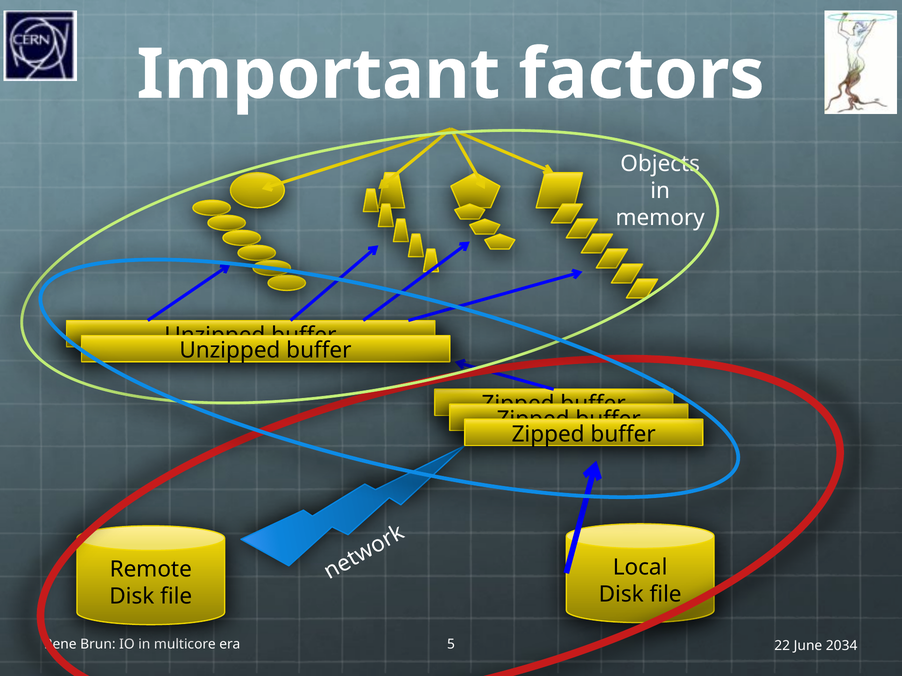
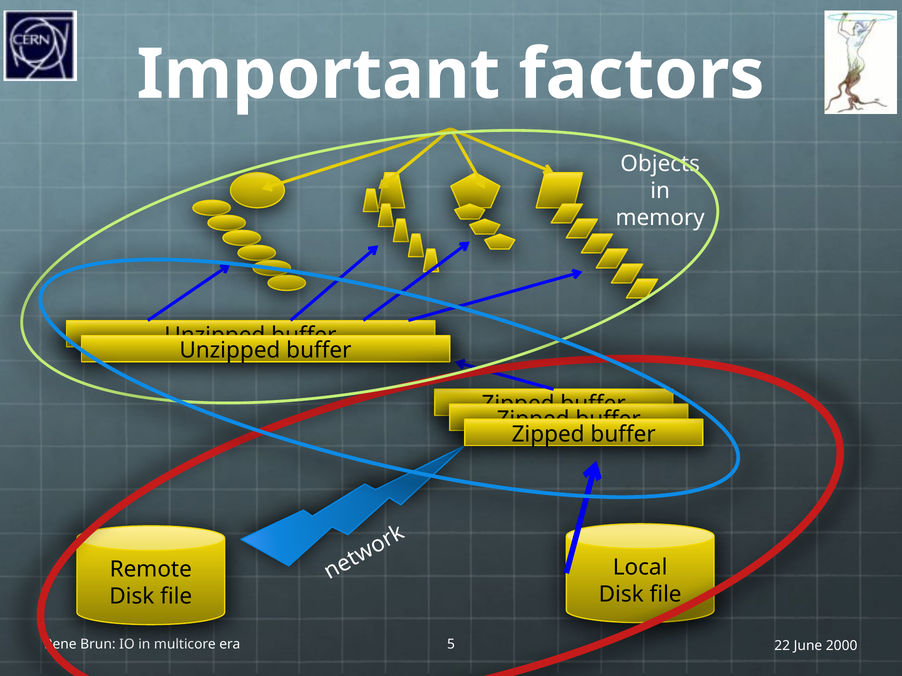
2034: 2034 -> 2000 (842, 646)
